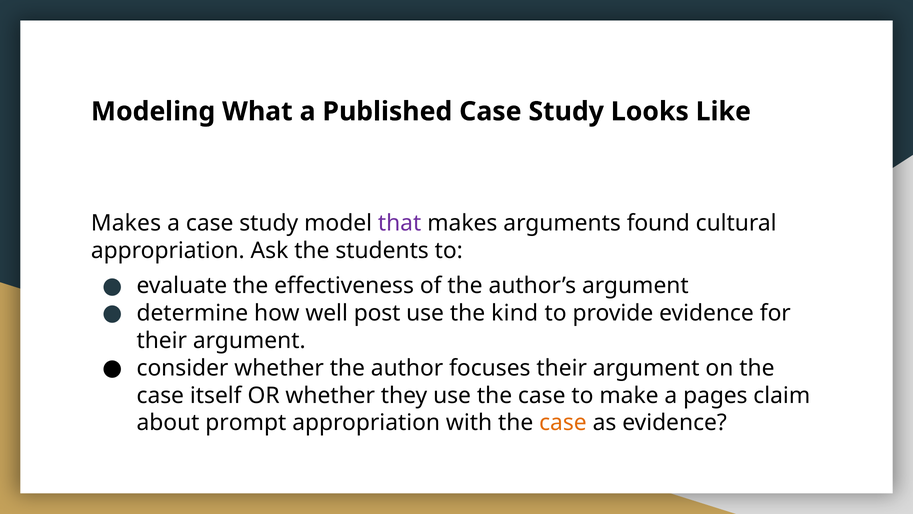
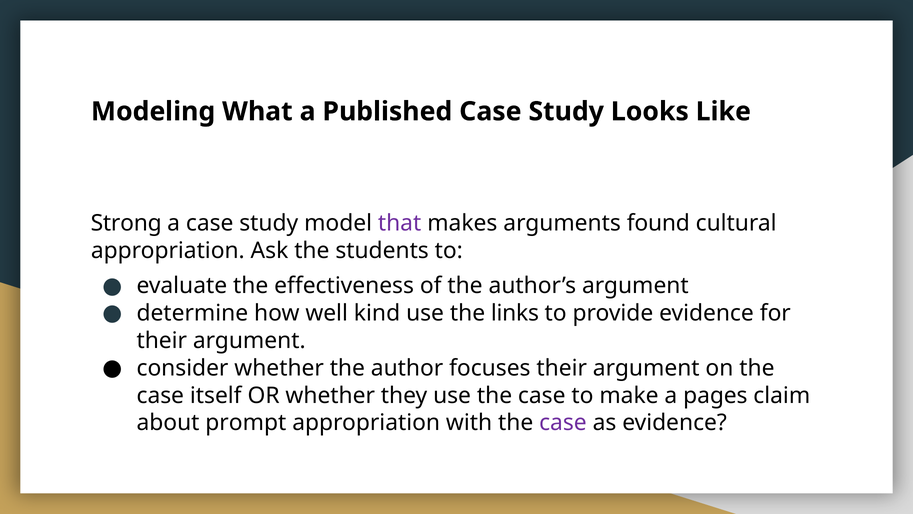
Makes: Makes -> Strong (126, 223)
post: post -> kind (377, 313)
kind: kind -> links (515, 313)
case colour: orange -> purple (563, 423)
